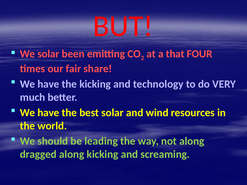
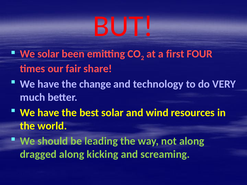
that: that -> first (175, 54)
the kicking: kicking -> change (95, 84)
